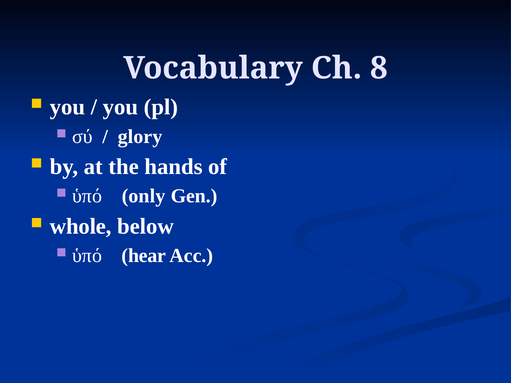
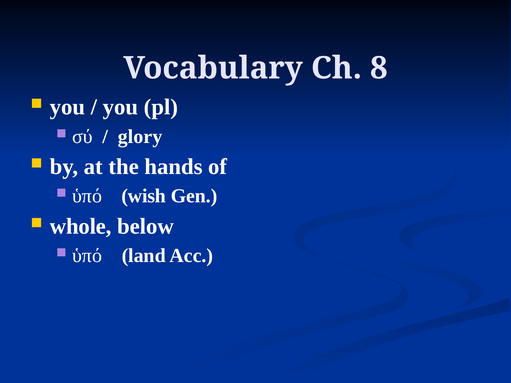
only: only -> wish (144, 196)
hear: hear -> land (144, 256)
